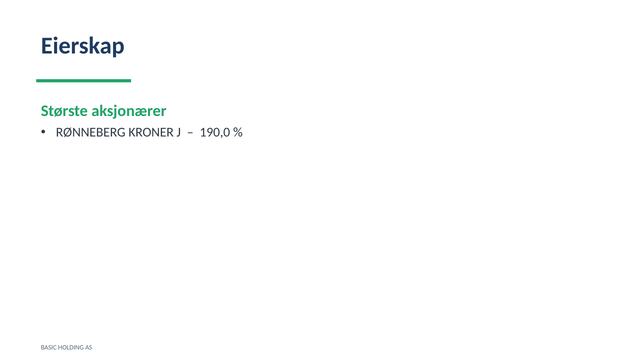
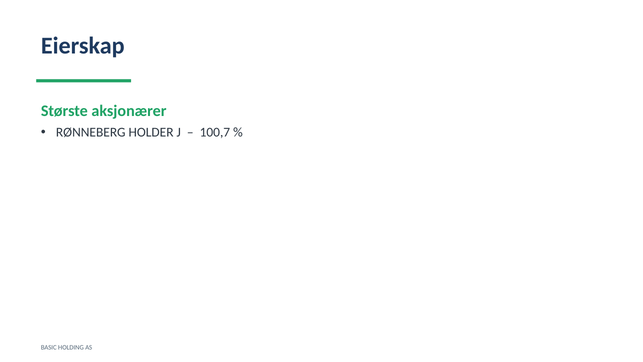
KRONER: KRONER -> HOLDER (151, 132)
190,0: 190,0 -> 100,7 (215, 132)
